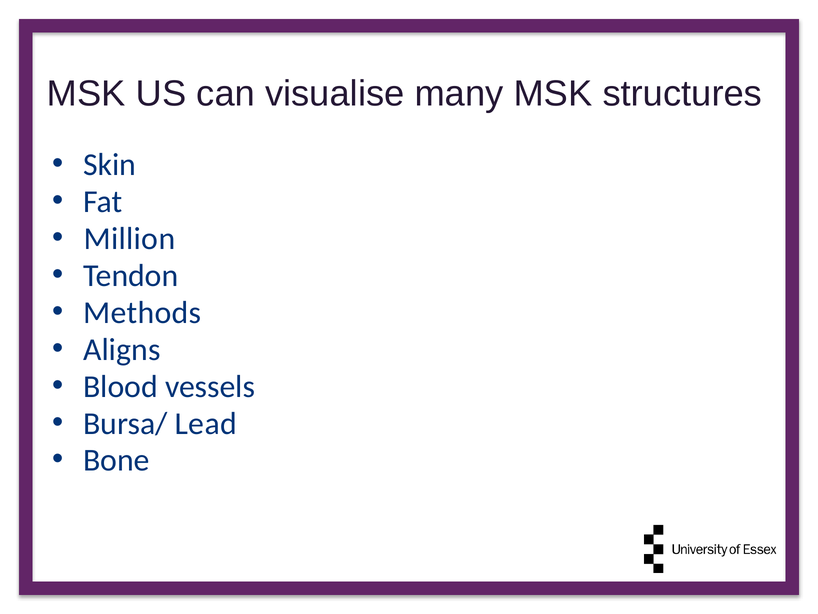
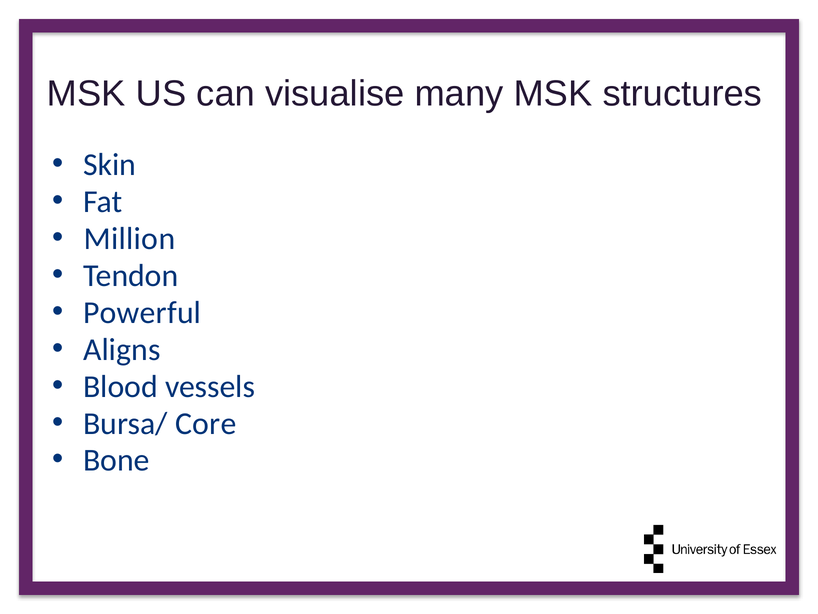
Methods: Methods -> Powerful (142, 312)
Lead: Lead -> Core (206, 423)
